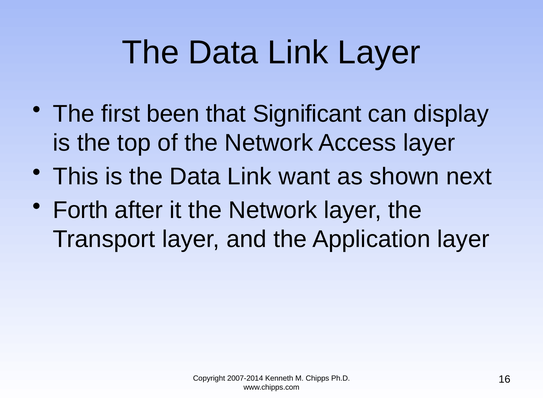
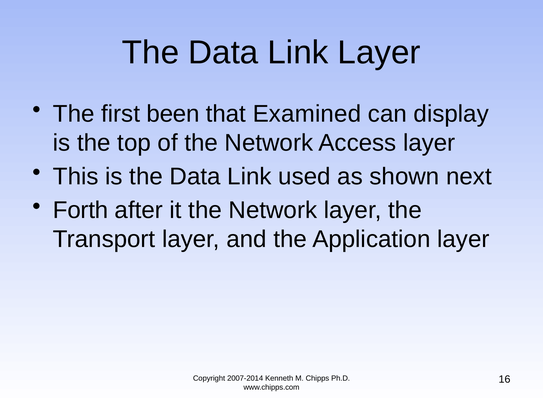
Significant: Significant -> Examined (307, 114)
want: want -> used (304, 177)
